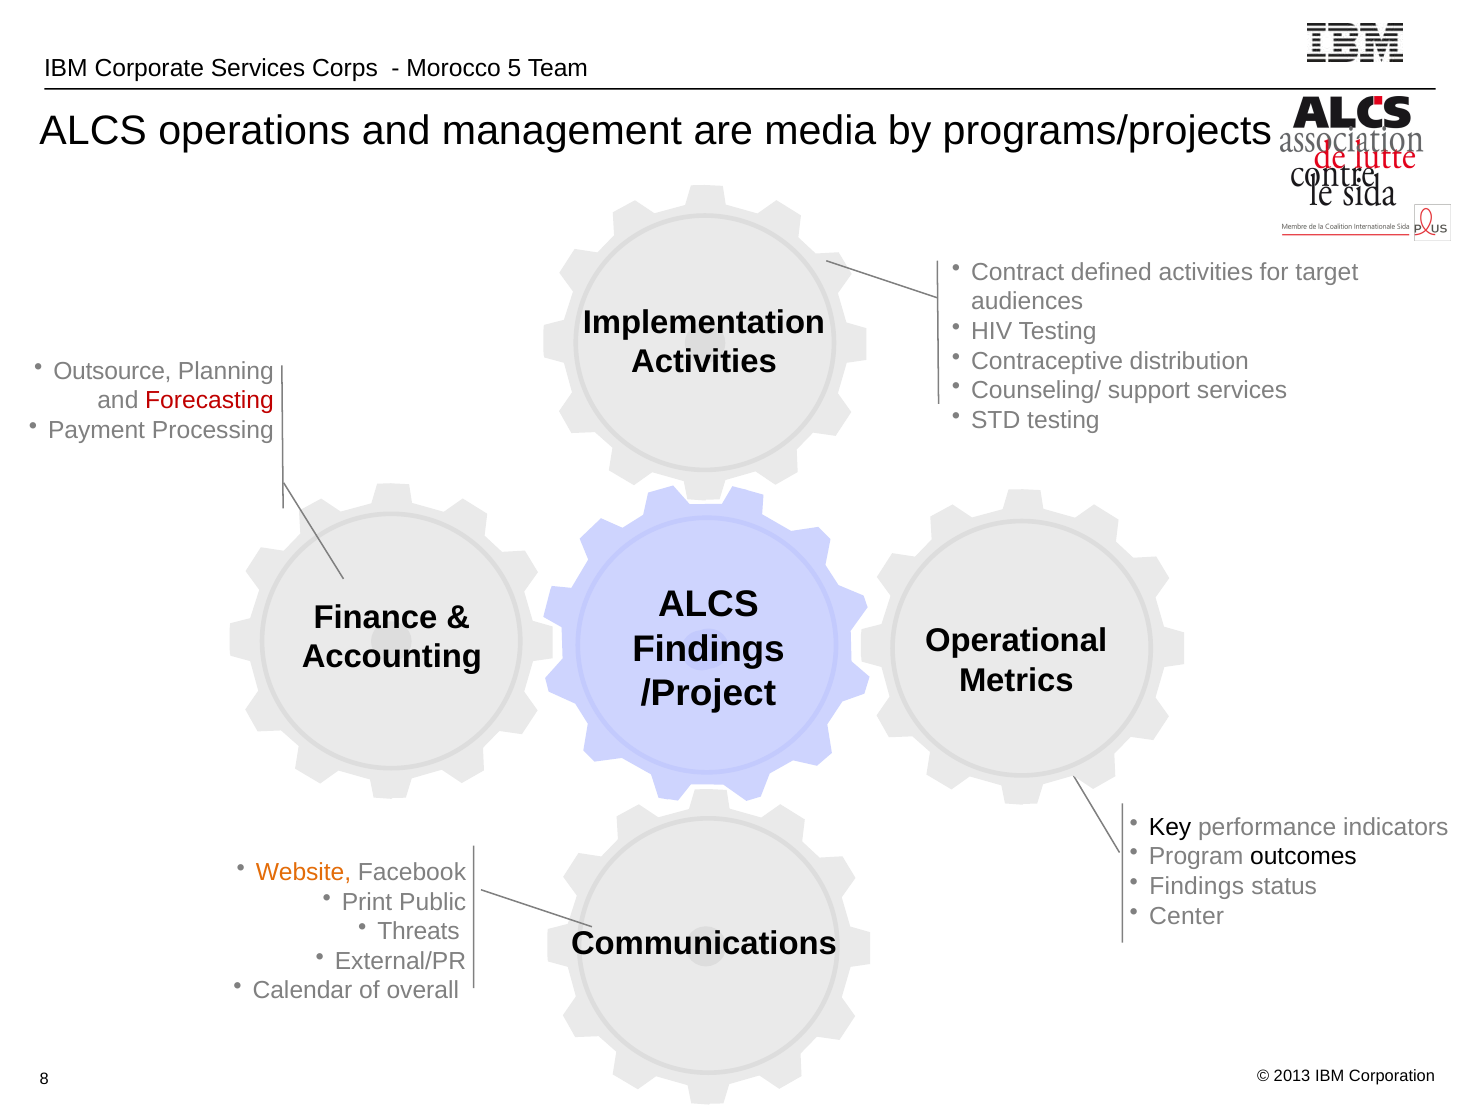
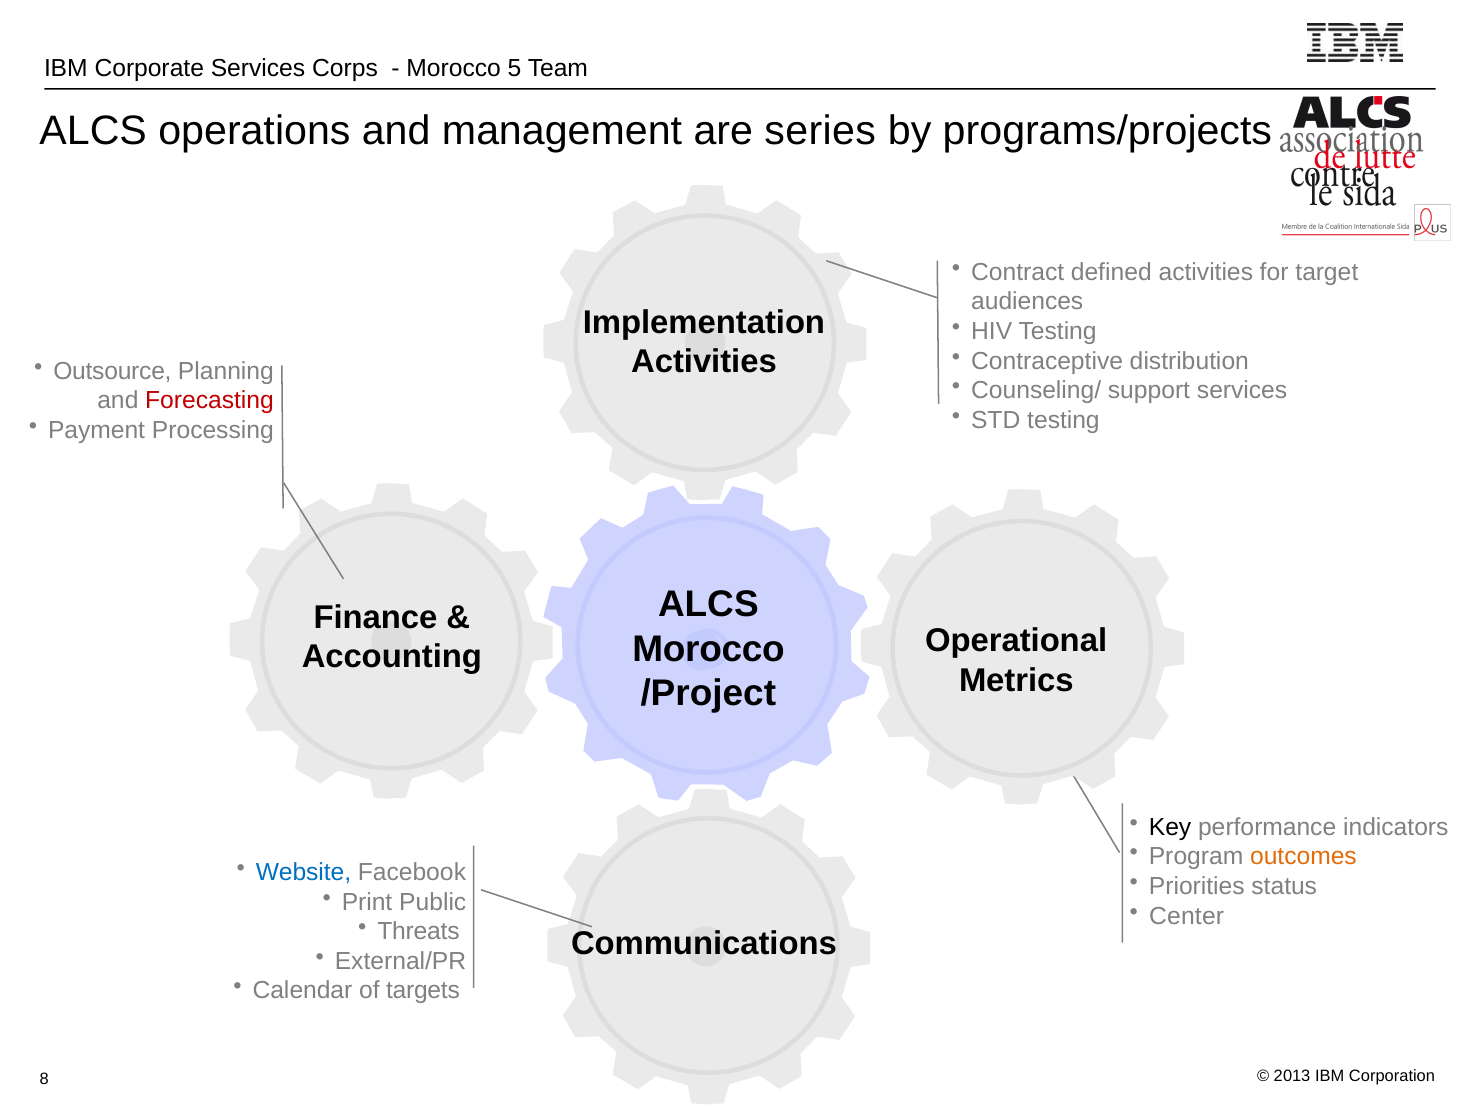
media: media -> series (820, 131)
Findings: Findings -> Morocco (709, 649)
outcomes colour: black -> orange (1303, 857)
Website colour: orange -> blue (303, 872)
Findings: Findings -> Priorities (1197, 886)
overall: overall -> targets (423, 991)
